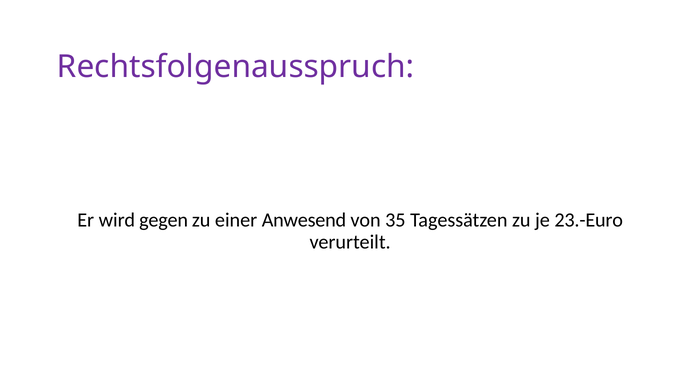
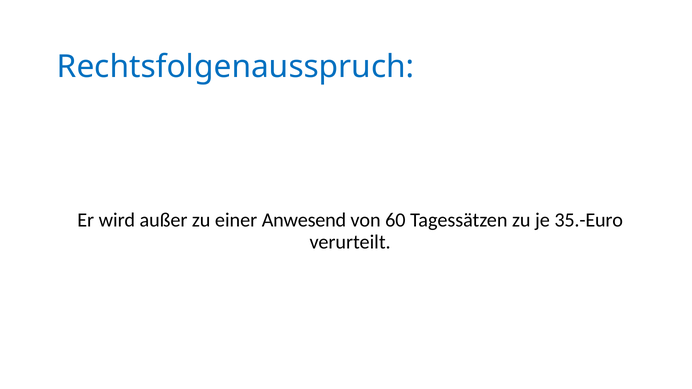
Rechtsfolgenausspruch colour: purple -> blue (236, 67)
gegen: gegen -> außer (163, 220)
35: 35 -> 60 (395, 220)
23.-Euro: 23.-Euro -> 35.-Euro (589, 220)
